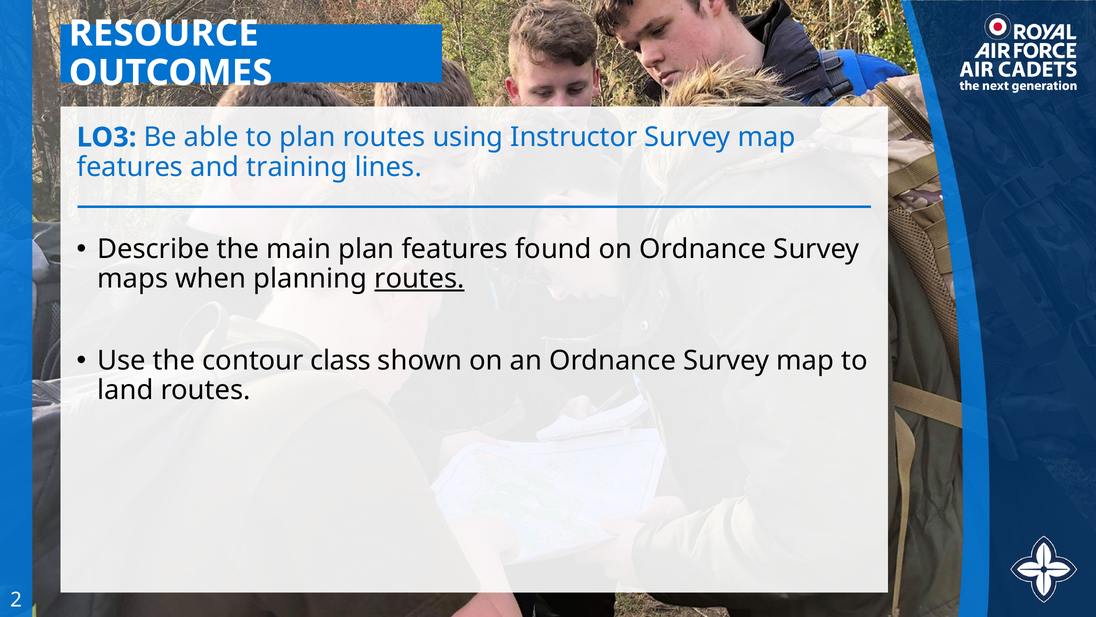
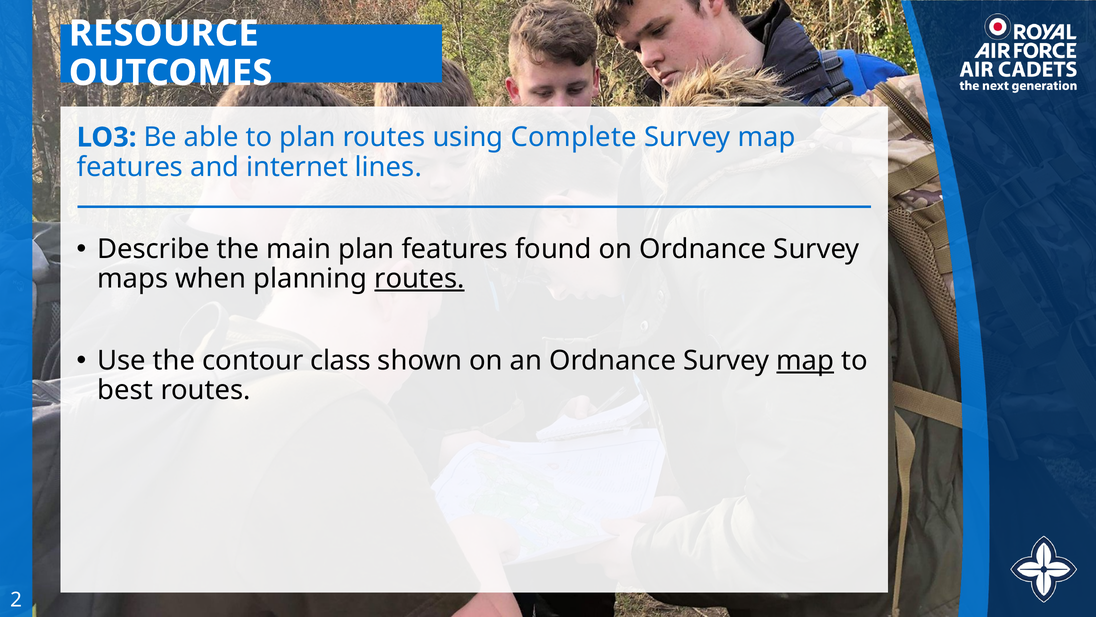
Instructor: Instructor -> Complete (574, 137)
training: training -> internet (297, 167)
map underline: none -> present (805, 360)
land: land -> best (125, 390)
